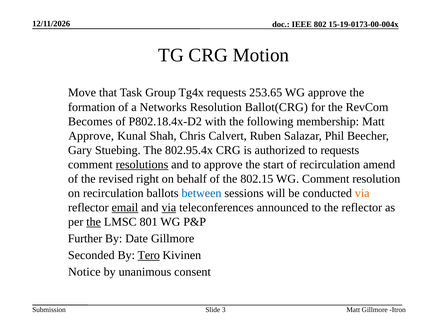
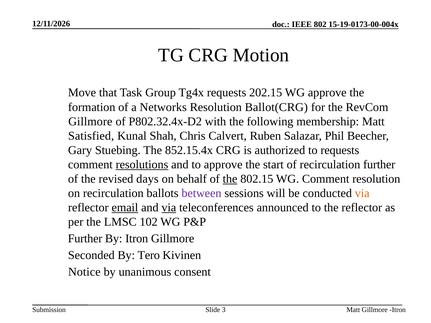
253.65: 253.65 -> 202.15 (266, 93)
Becomes: Becomes -> Gillmore (90, 122)
P802.18.4x-D2: P802.18.4x-D2 -> P802.32.4x-D2 (165, 122)
Approve: Approve -> Satisfied (91, 136)
802.95.4x: 802.95.4x -> 852.15.4x (189, 150)
recirculation amend: amend -> further (379, 165)
right: right -> days (147, 179)
the underline: none -> present (230, 179)
between colour: blue -> purple (201, 193)
the underline: present -> none (94, 222)
801: 801 -> 102 (149, 222)
By Date: Date -> Itron (137, 239)
Tero underline: present -> none (149, 255)
